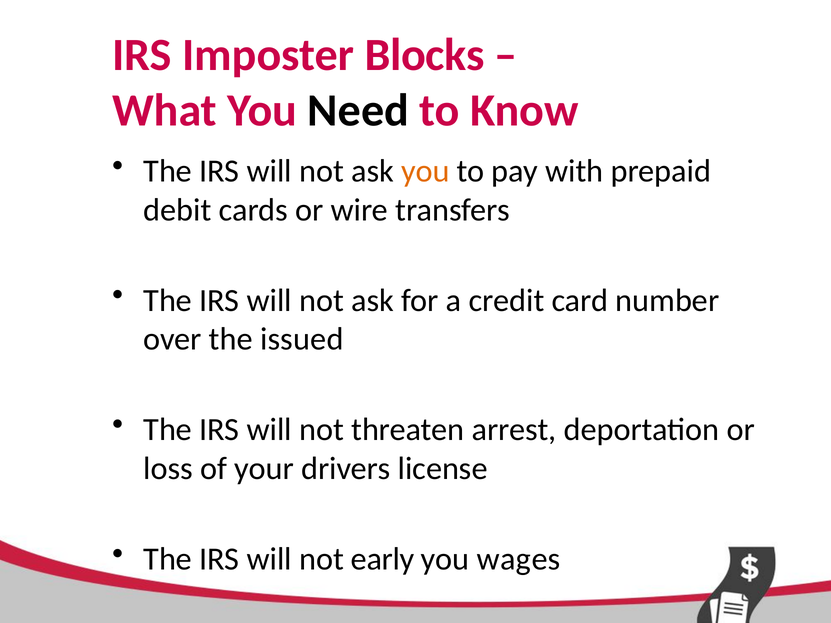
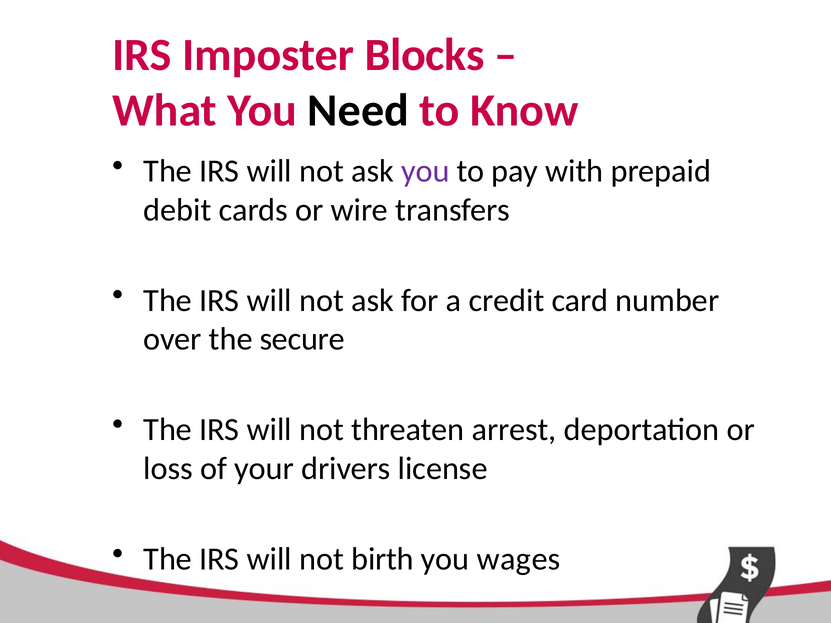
you colour: orange -> purple (425, 171)
issued: issued -> secure (302, 339)
early: early -> birth (383, 559)
